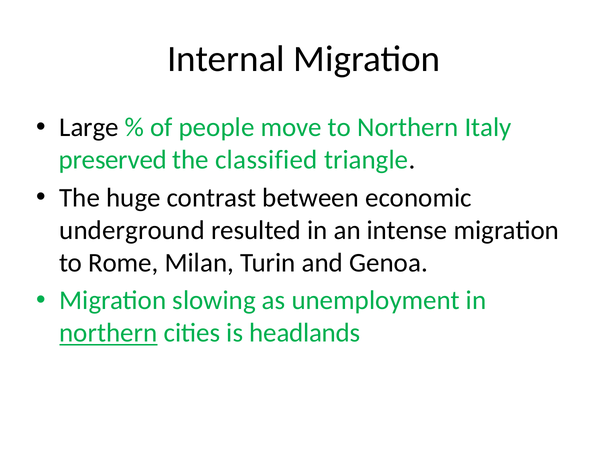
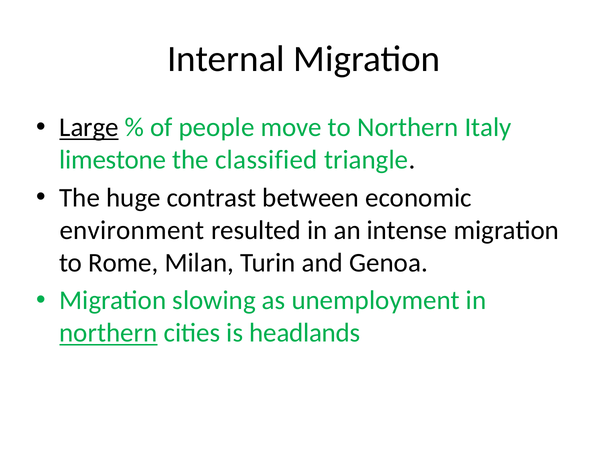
Large underline: none -> present (89, 128)
preserved: preserved -> limestone (113, 160)
underground: underground -> environment (132, 230)
